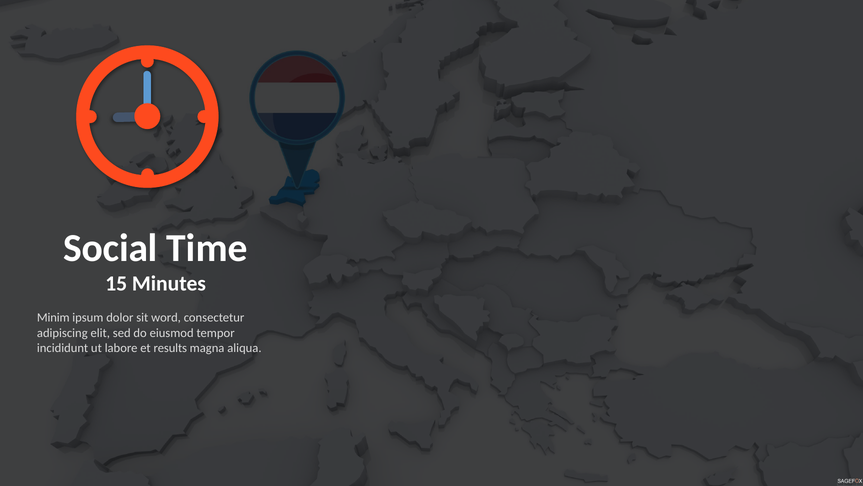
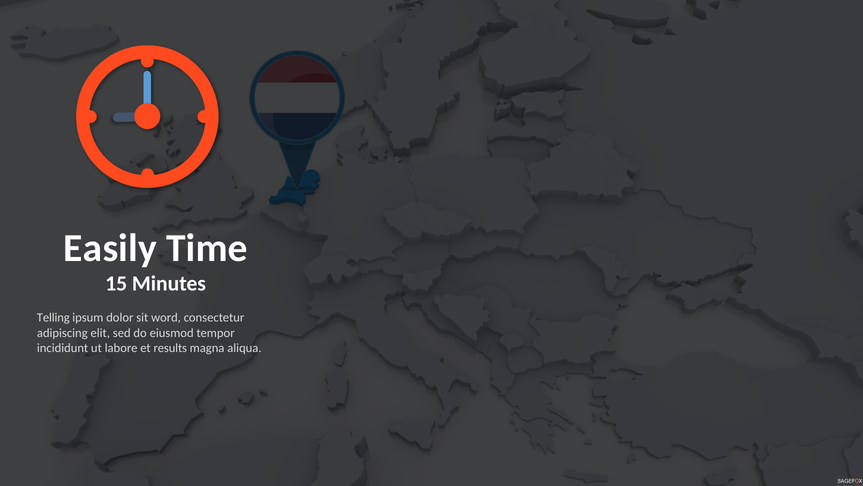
Social: Social -> Easily (110, 248)
Minim: Minim -> Telling (53, 317)
